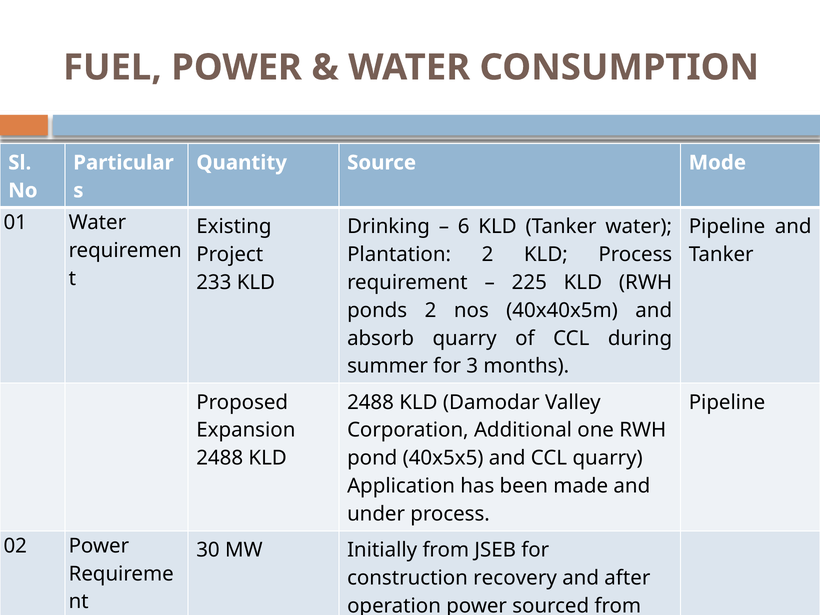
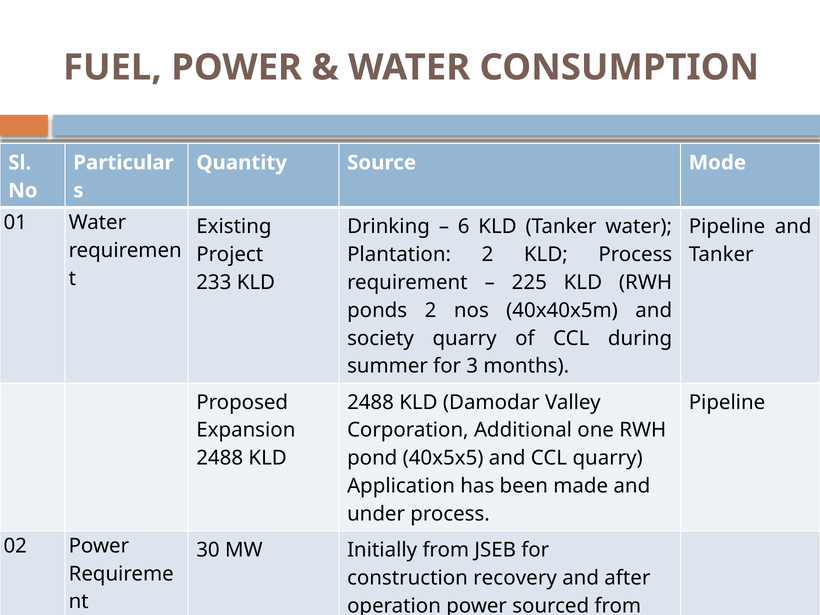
absorb: absorb -> society (381, 338)
